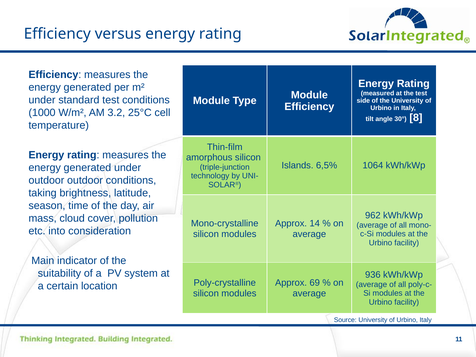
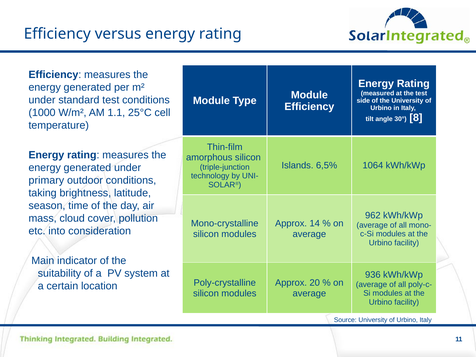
3.2: 3.2 -> 1.1 (116, 113)
outdoor: outdoor -> primary (46, 180)
69: 69 -> 20 (315, 283)
